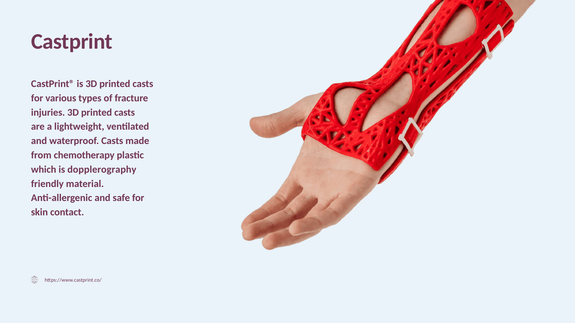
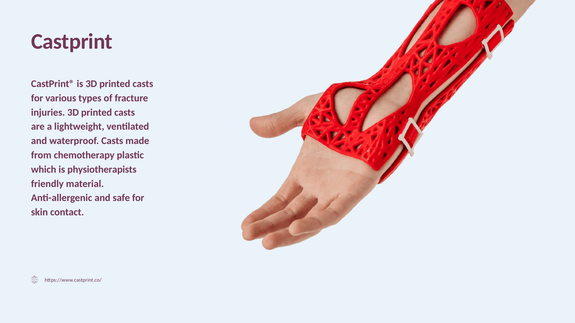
dopplerography: dopplerography -> physiotherapists (102, 170)
